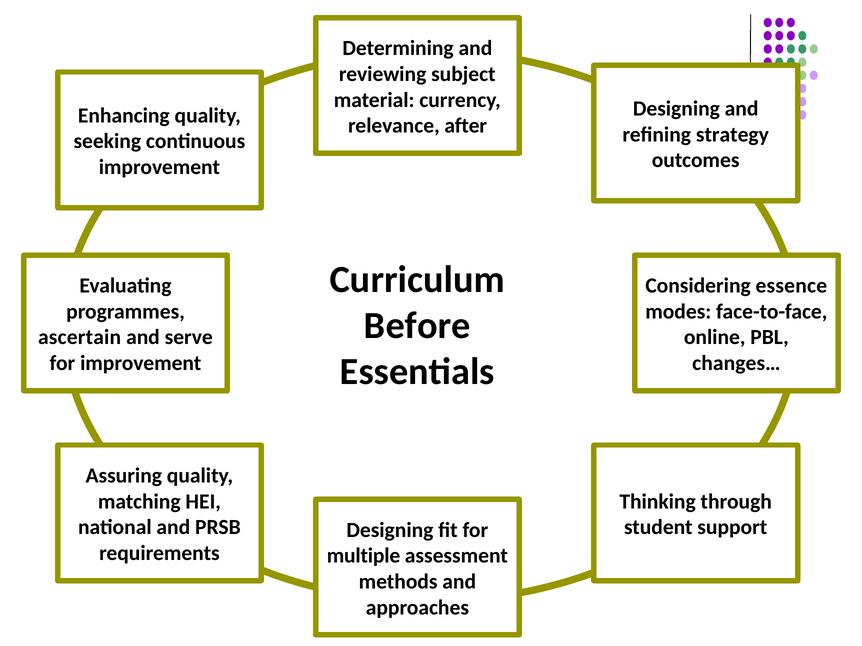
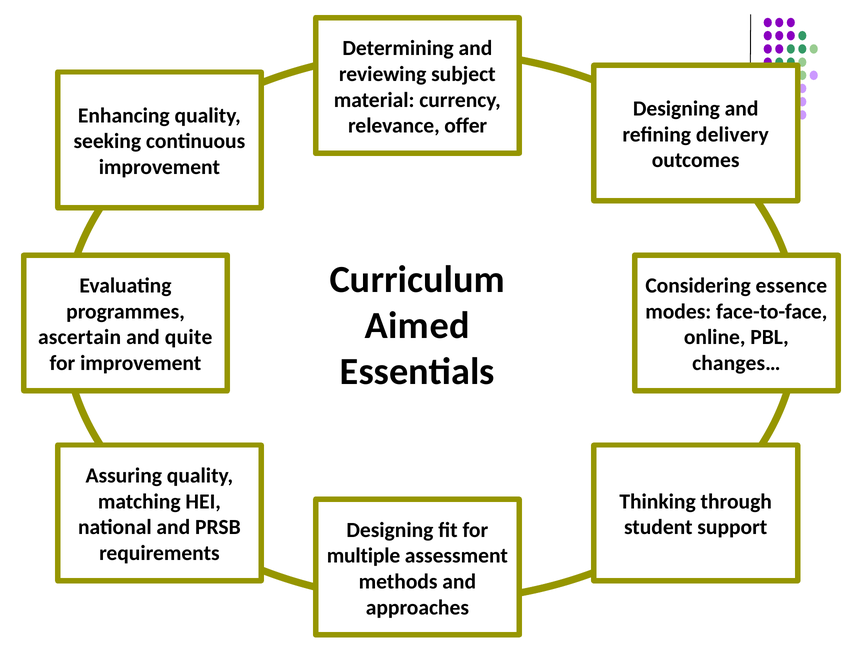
after: after -> offer (466, 126)
strategy: strategy -> delivery (732, 135)
Before: Before -> Aimed (417, 326)
serve: serve -> quite (189, 338)
